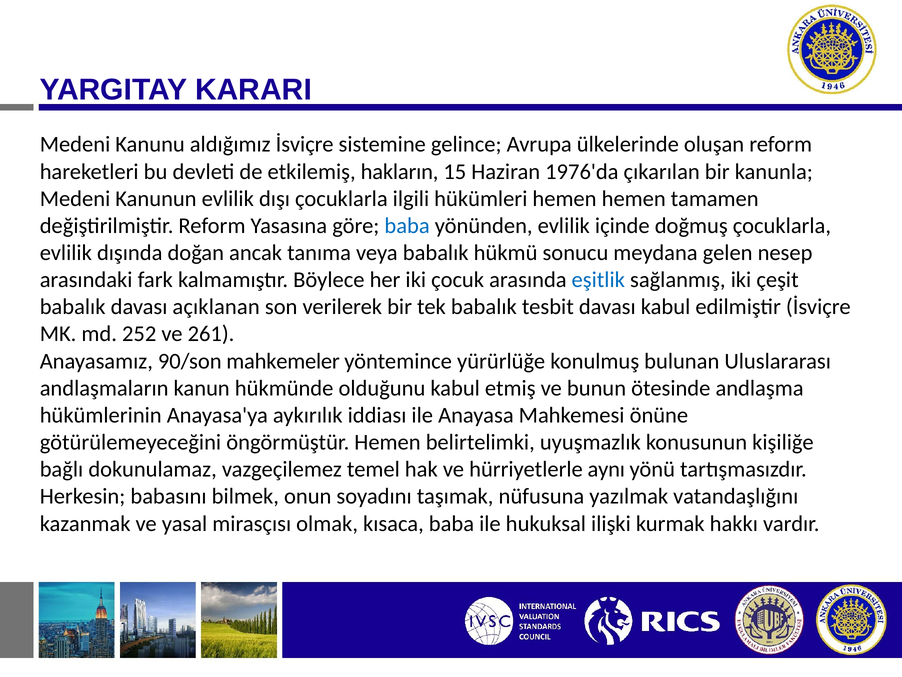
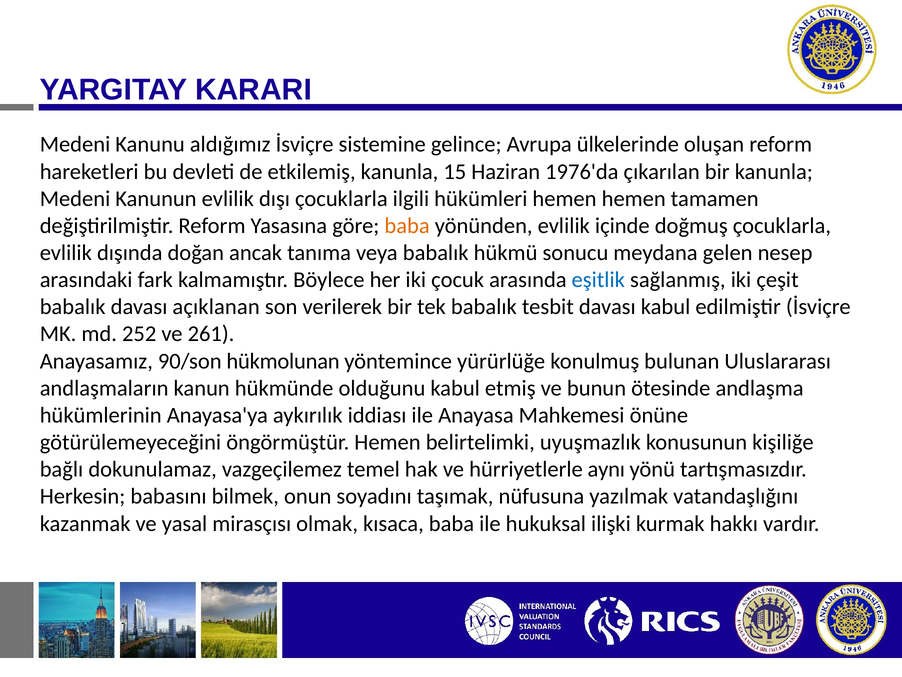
etkilemiş hakların: hakların -> kanunla (400, 171)
baba colour: blue -> orange (407, 226)
mahkemeler: mahkemeler -> hükmolunan (283, 361)
